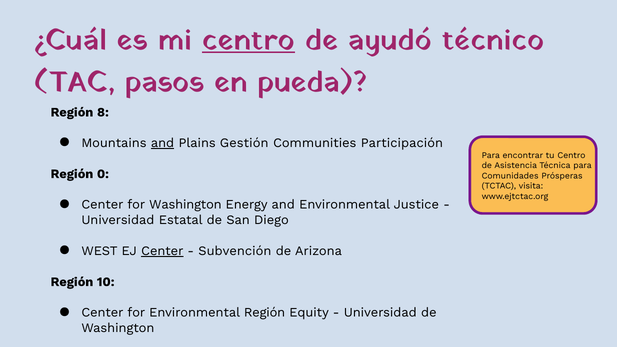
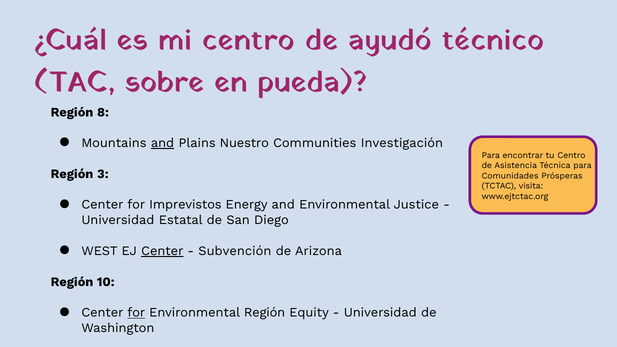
centro underline: present -> none (249, 40)
pasos: pasos -> sobre (165, 82)
Gestión: Gestión -> Nuestro (244, 143)
Participación: Participación -> Investigación (402, 143)
0: 0 -> 3 (103, 174)
for Washington: Washington -> Imprevistos (185, 205)
for underline: none -> present (136, 313)
